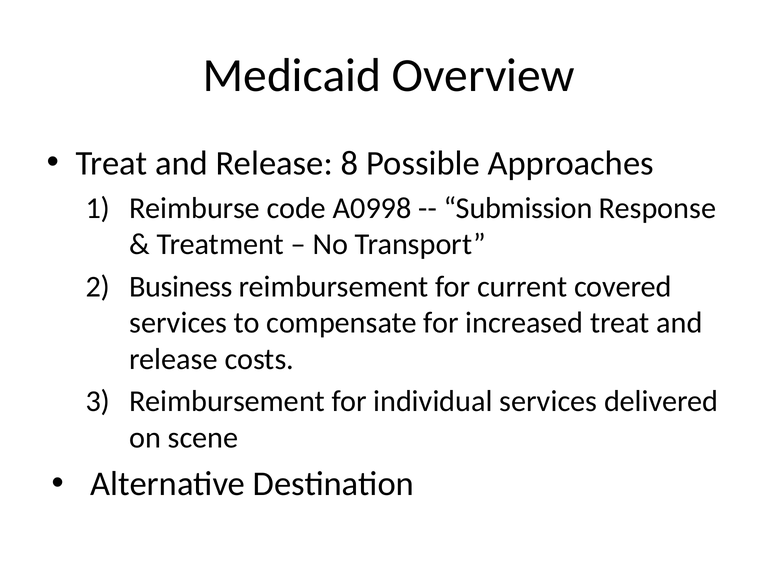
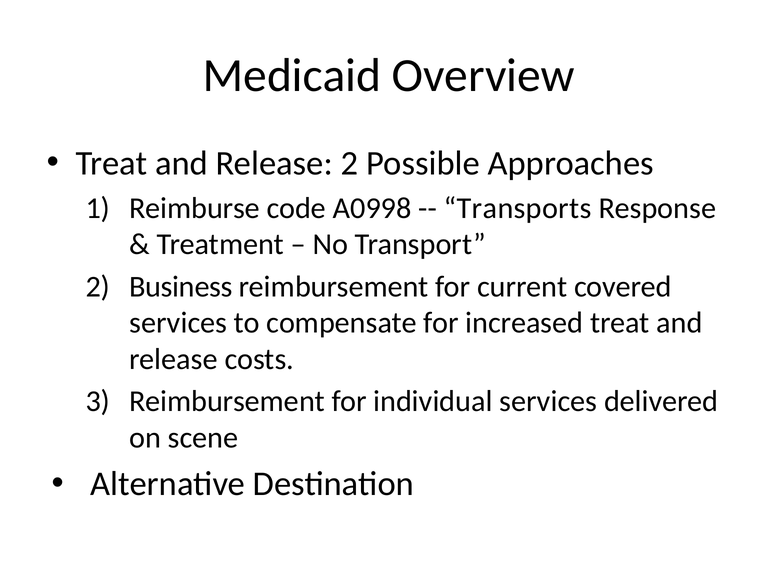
Release 8: 8 -> 2 (349, 163)
Submission: Submission -> Transports (518, 208)
